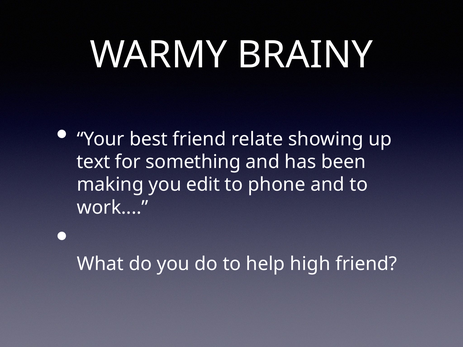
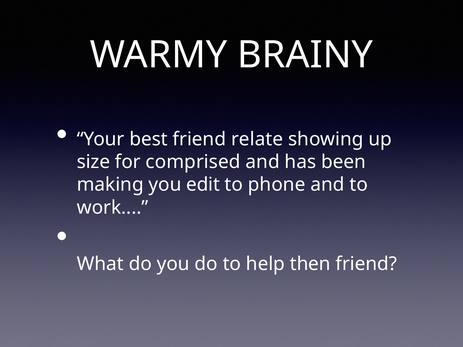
text: text -> size (93, 162)
something: something -> comprised (193, 162)
high: high -> then (310, 264)
